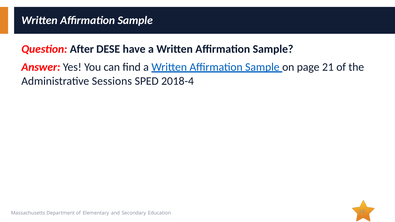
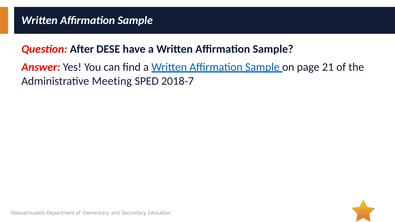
Sessions: Sessions -> Meeting (112, 81)
2018-4: 2018-4 -> 2018-7 (178, 81)
